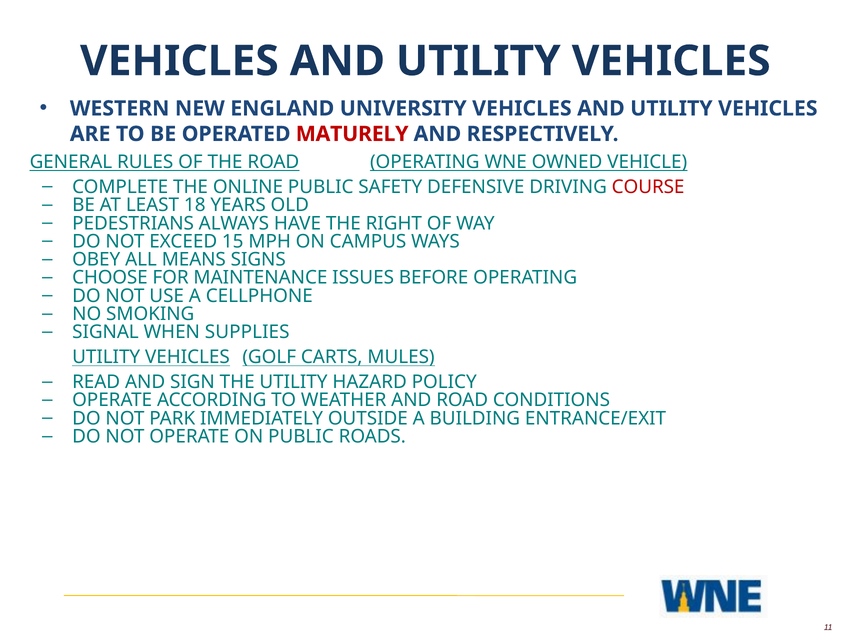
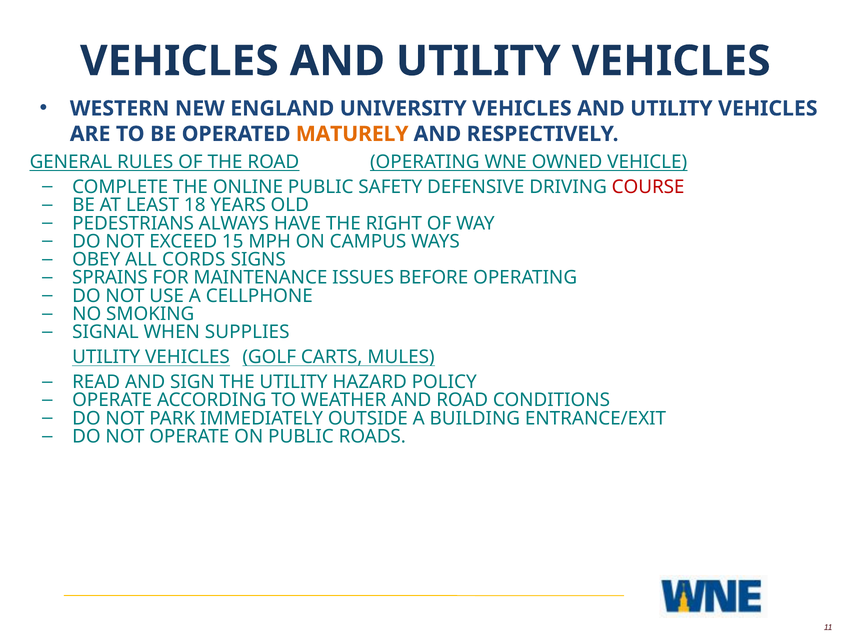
MATURELY colour: red -> orange (352, 134)
MEANS: MEANS -> CORDS (194, 260)
CHOOSE: CHOOSE -> SPRAINS (110, 278)
